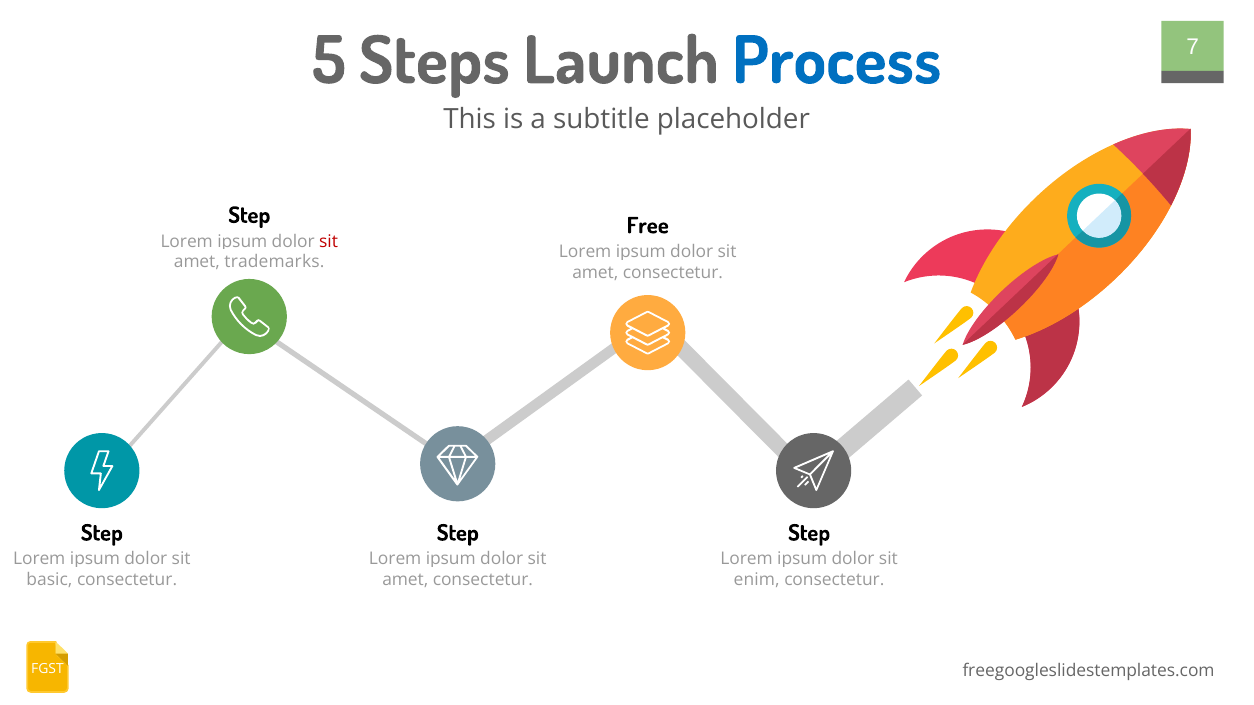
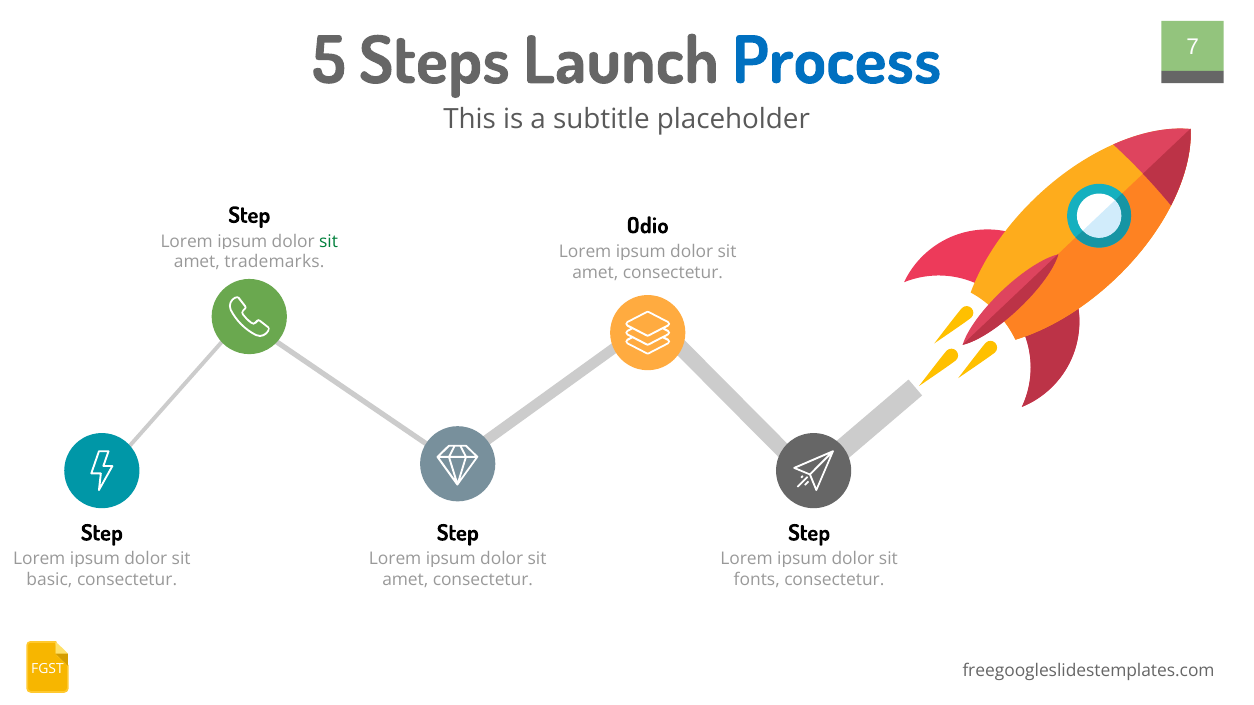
Free: Free -> Odio (648, 226)
sit colour: red -> green (329, 241)
enim: enim -> fonts (757, 580)
